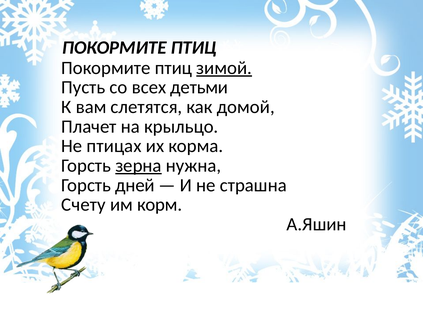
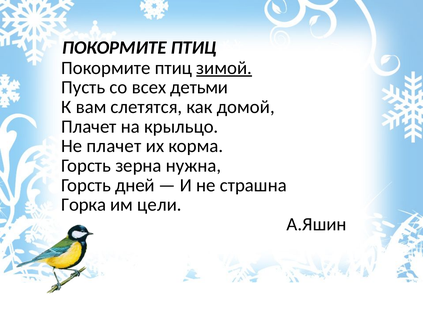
Не птицах: птицах -> плачет (114, 146)
зерна underline: present -> none (138, 166)
Счету: Счету -> Горка (84, 205)
корм: корм -> цели (160, 205)
